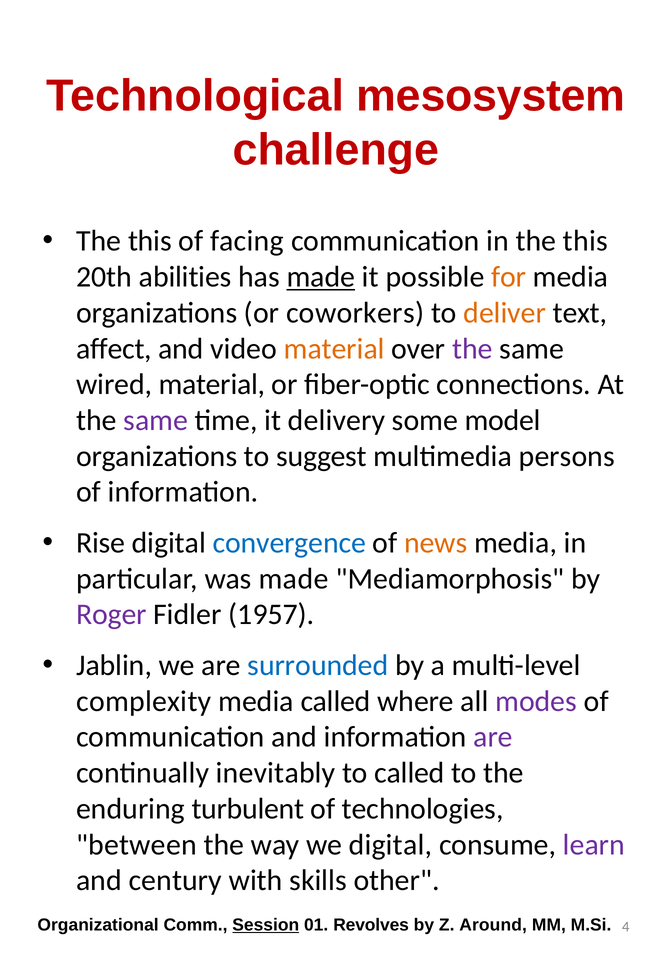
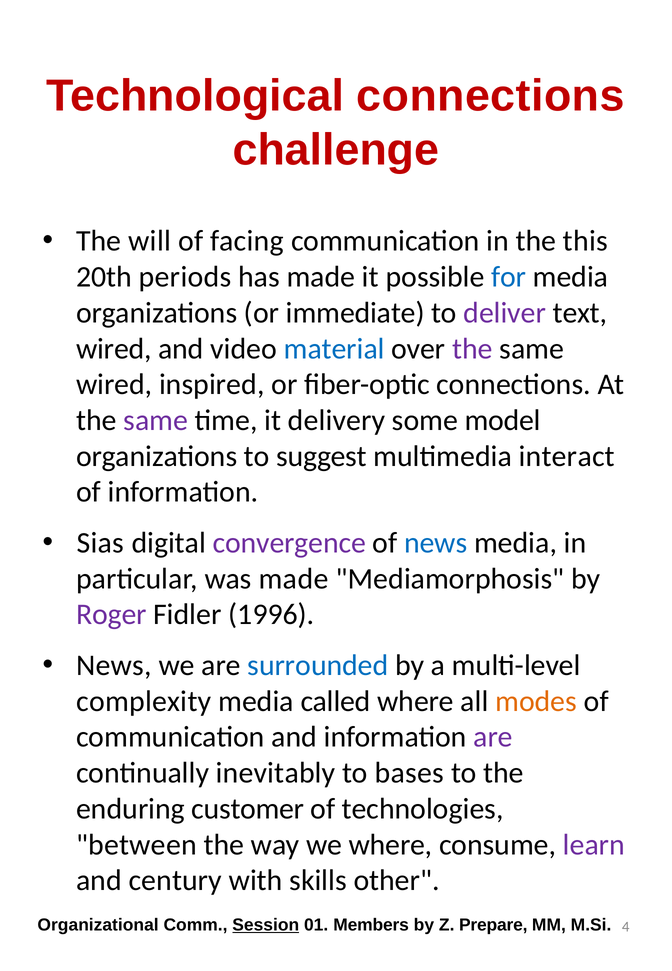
Technological mesosystem: mesosystem -> connections (490, 96)
this: this -> will (150, 241)
abilities: abilities -> periods (185, 277)
made underline: present -> none (321, 277)
for colour: orange -> blue (509, 277)
coworkers: coworkers -> immediate (355, 313)
deliver colour: orange -> purple (505, 313)
affect: affect -> wired (114, 349)
material colour: orange -> blue (334, 349)
wired material: material -> inspired (212, 384)
persons: persons -> interact (567, 456)
Rise: Rise -> Sias (100, 543)
convergence colour: blue -> purple (289, 543)
news colour: orange -> blue (436, 543)
1957: 1957 -> 1996 (271, 614)
Jablin: Jablin -> News (114, 665)
modes colour: purple -> orange (536, 701)
to called: called -> bases (409, 773)
turbulent: turbulent -> customer (248, 809)
we digital: digital -> where (391, 844)
Revolves: Revolves -> Members (371, 925)
Around: Around -> Prepare (493, 925)
